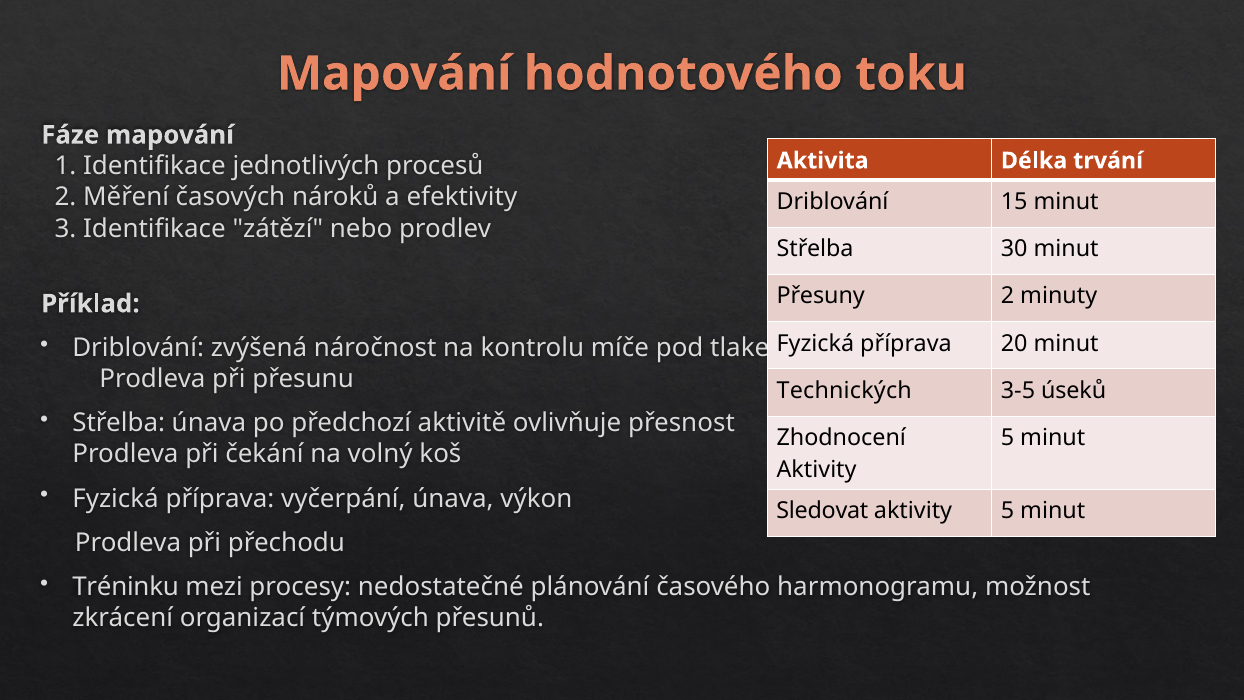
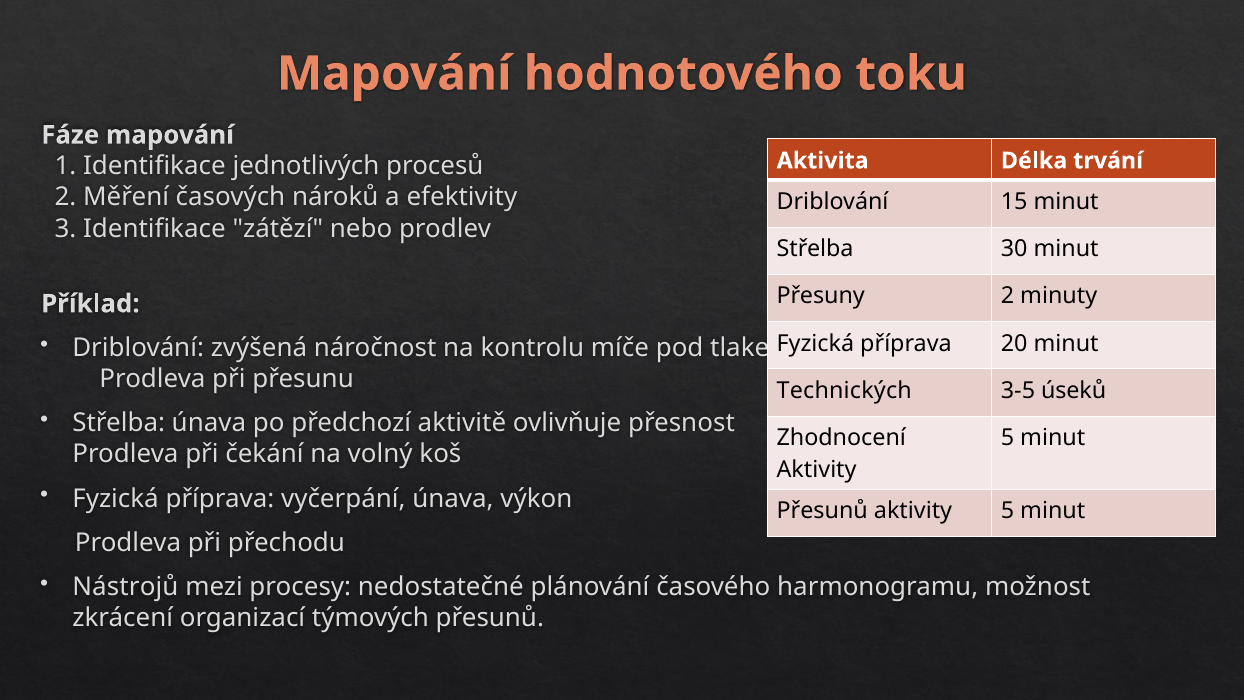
Sledovat: Sledovat -> Přesunů (822, 511)
Tréninku: Tréninku -> Nástrojů (125, 587)
